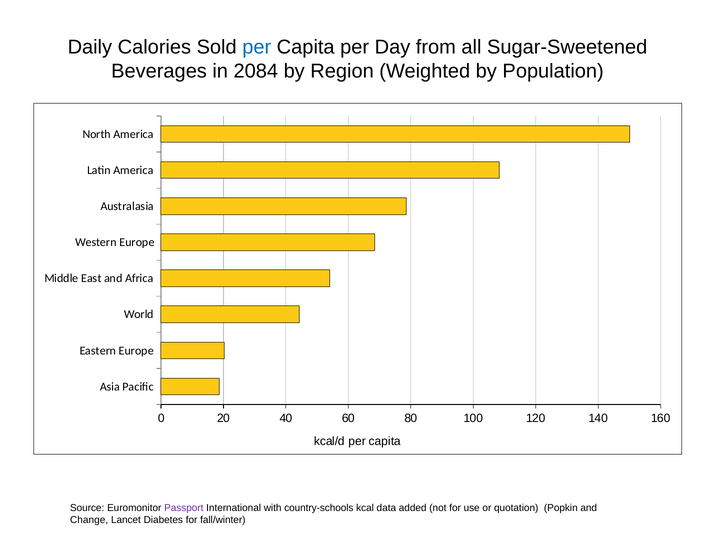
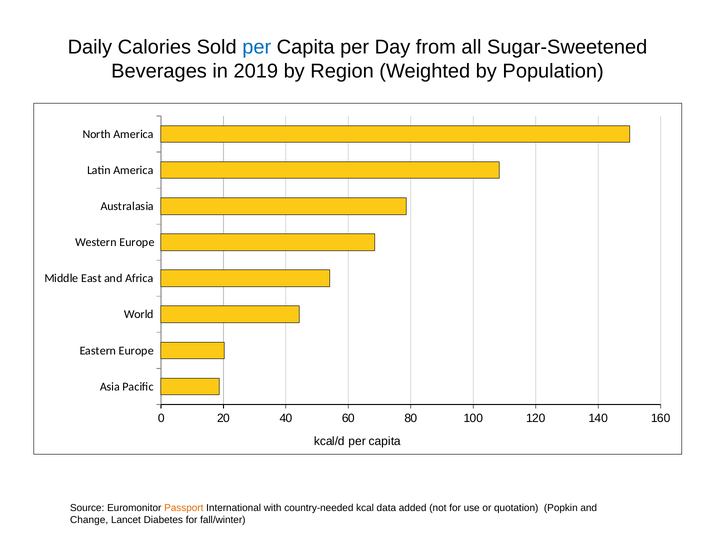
2084: 2084 -> 2019 (256, 71)
Passport colour: purple -> orange (184, 508)
country-schools: country-schools -> country-needed (319, 508)
